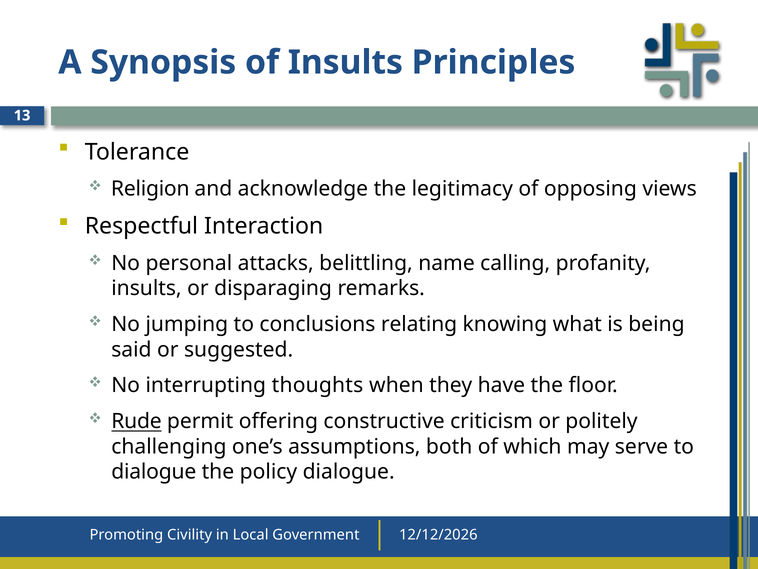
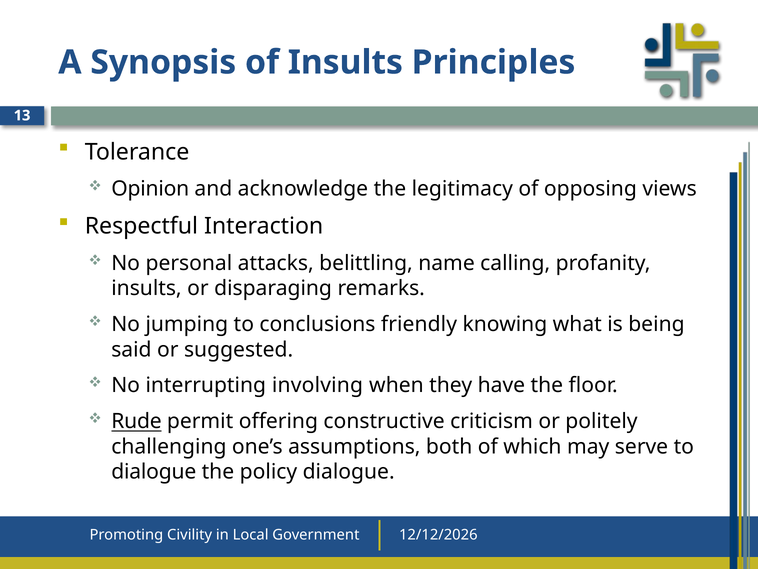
Religion: Religion -> Opinion (150, 189)
relating: relating -> friendly (419, 324)
thoughts: thoughts -> involving (317, 385)
